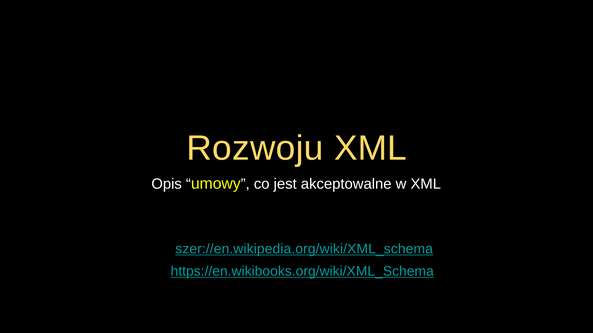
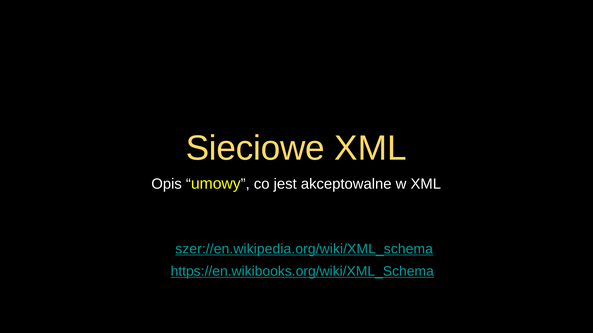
Rozwoju: Rozwoju -> Sieciowe (255, 149)
